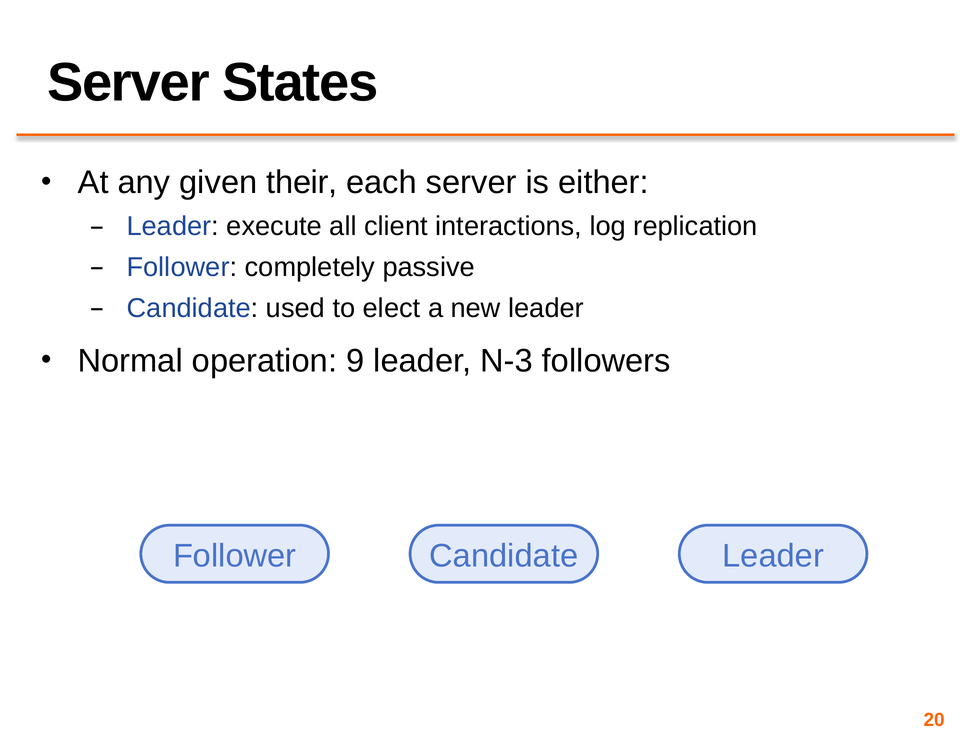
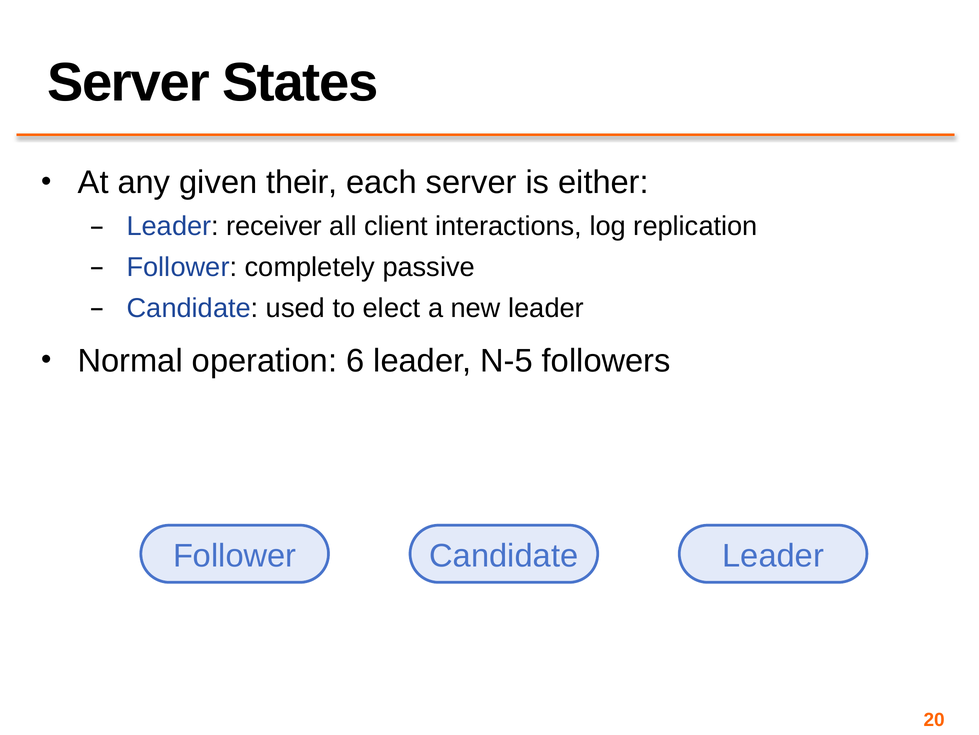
execute: execute -> receiver (274, 226)
9: 9 -> 6 (355, 360)
N-3: N-3 -> N-5 (507, 360)
